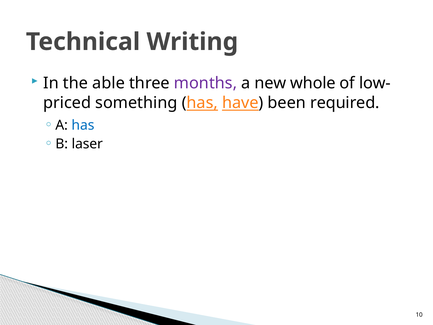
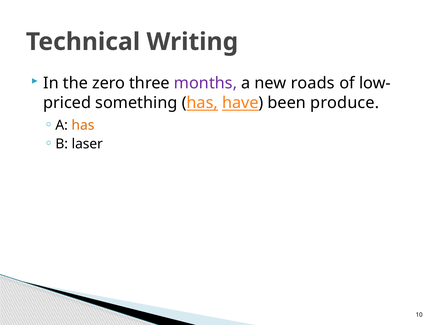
able: able -> zero (109, 83)
whole: whole -> roads (313, 83)
required: required -> produce (345, 103)
has colour: blue -> orange (83, 125)
